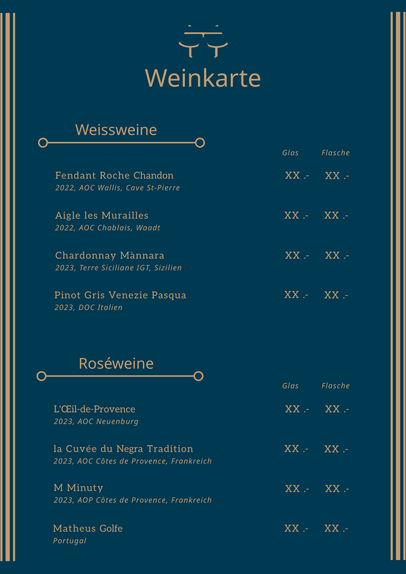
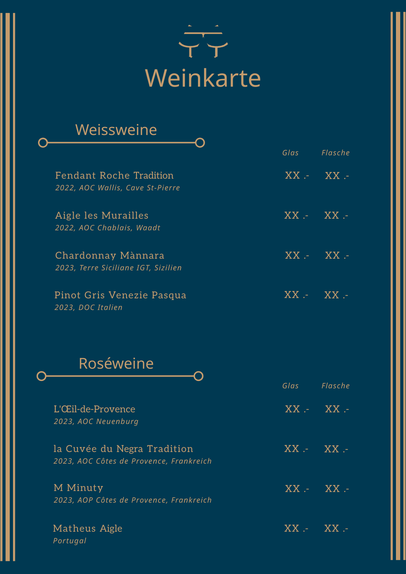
Roche Chandon: Chandon -> Tradition (154, 176)
Matheus Golfe: Golfe -> Aigle (111, 529)
